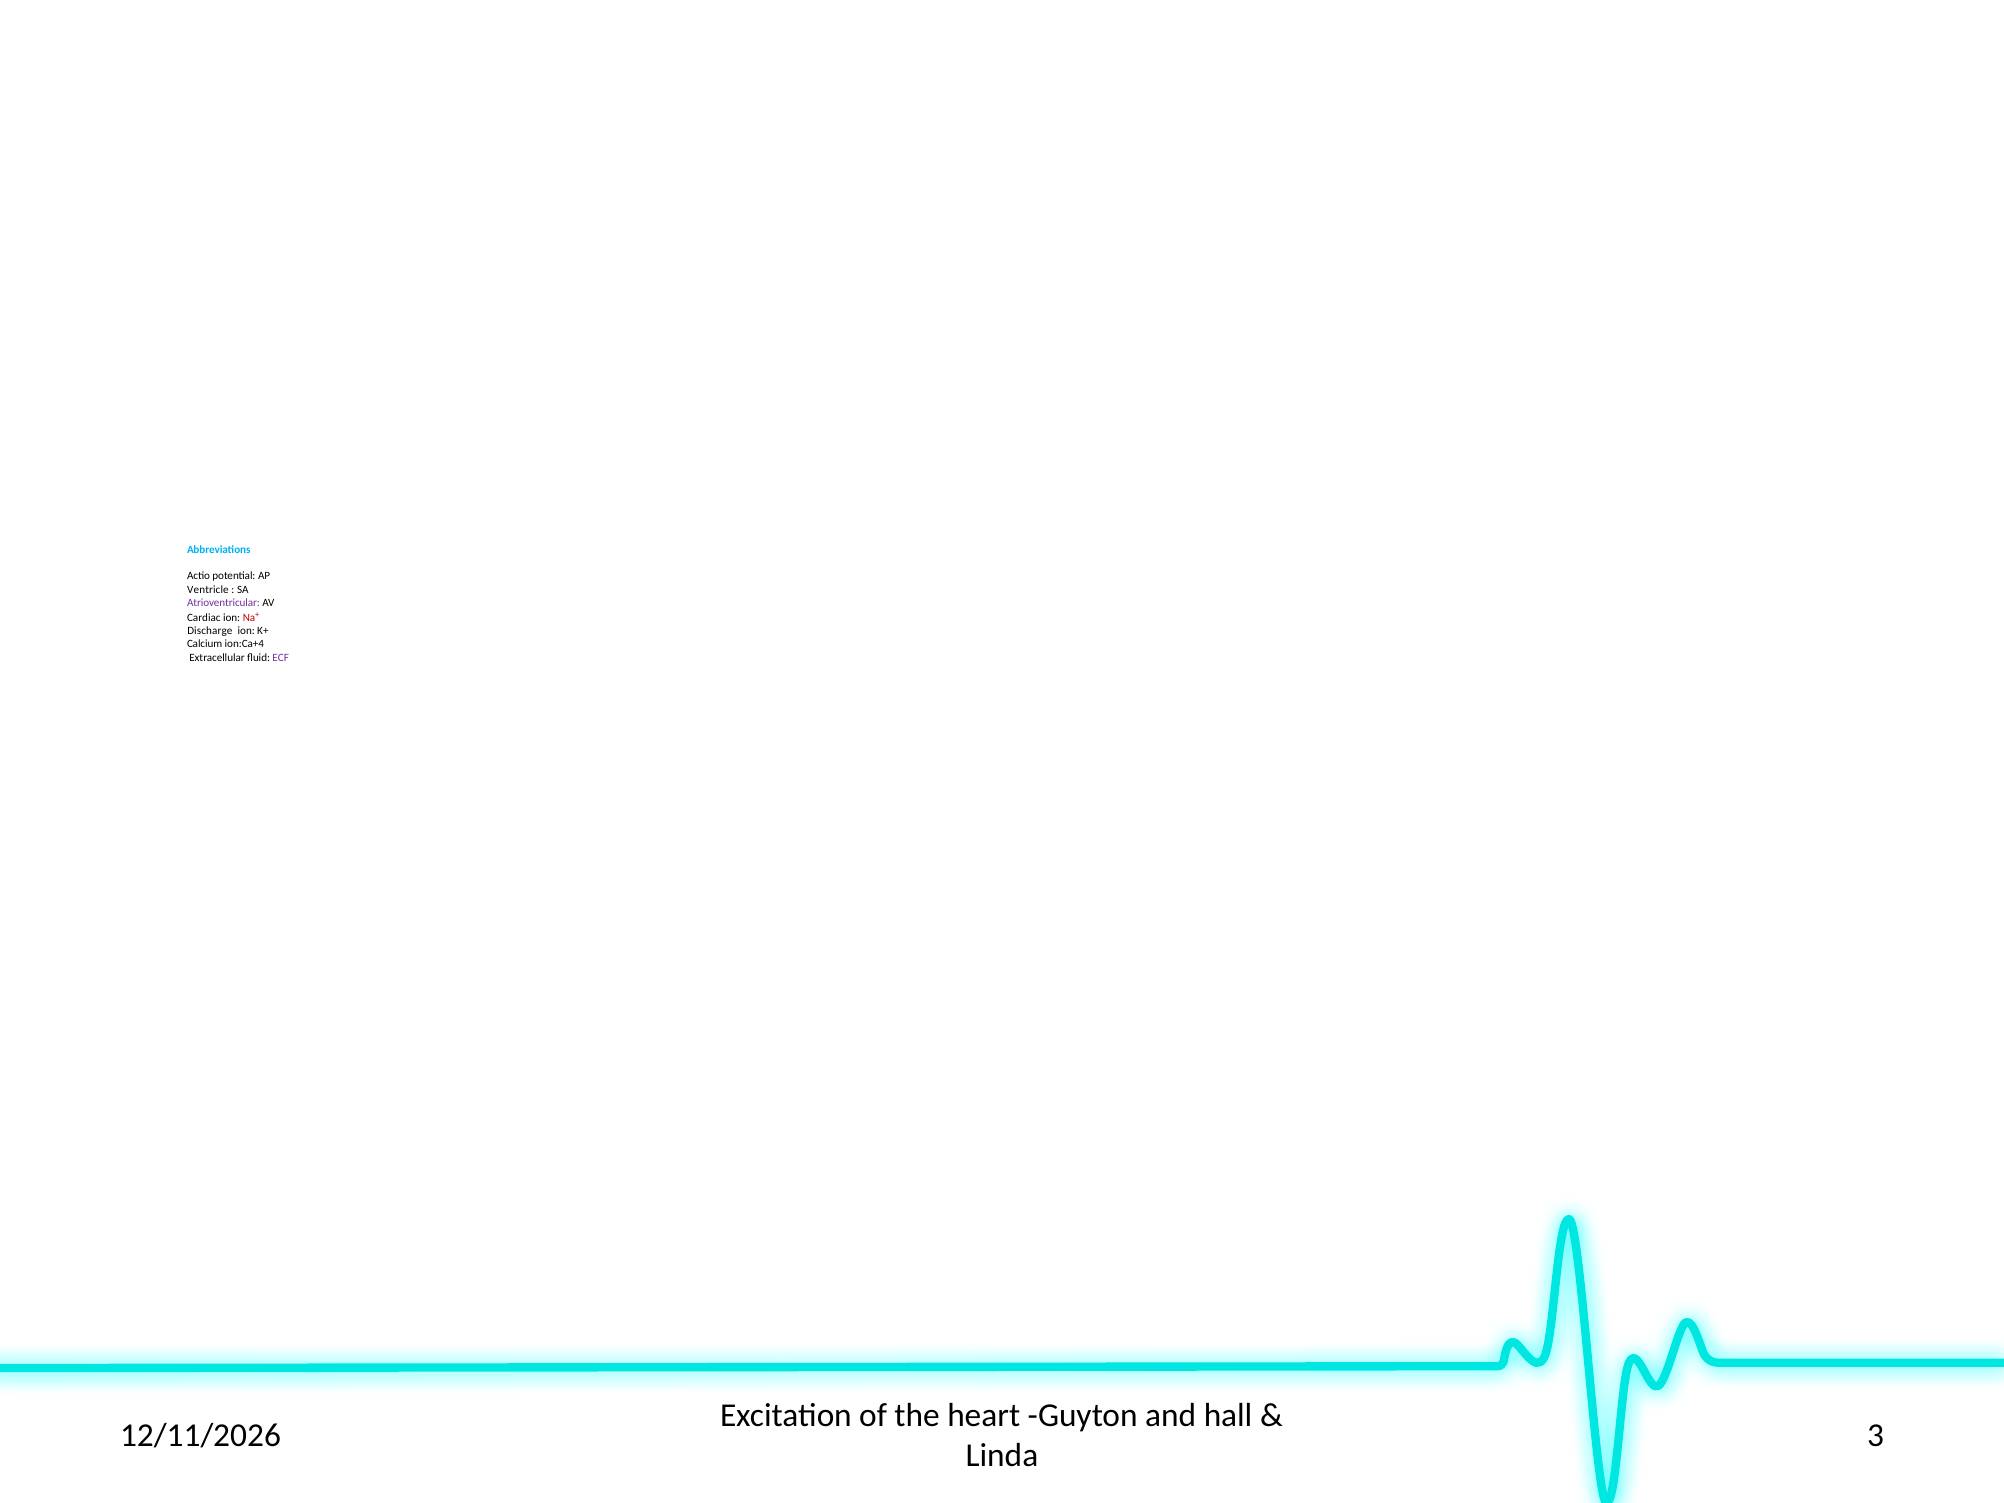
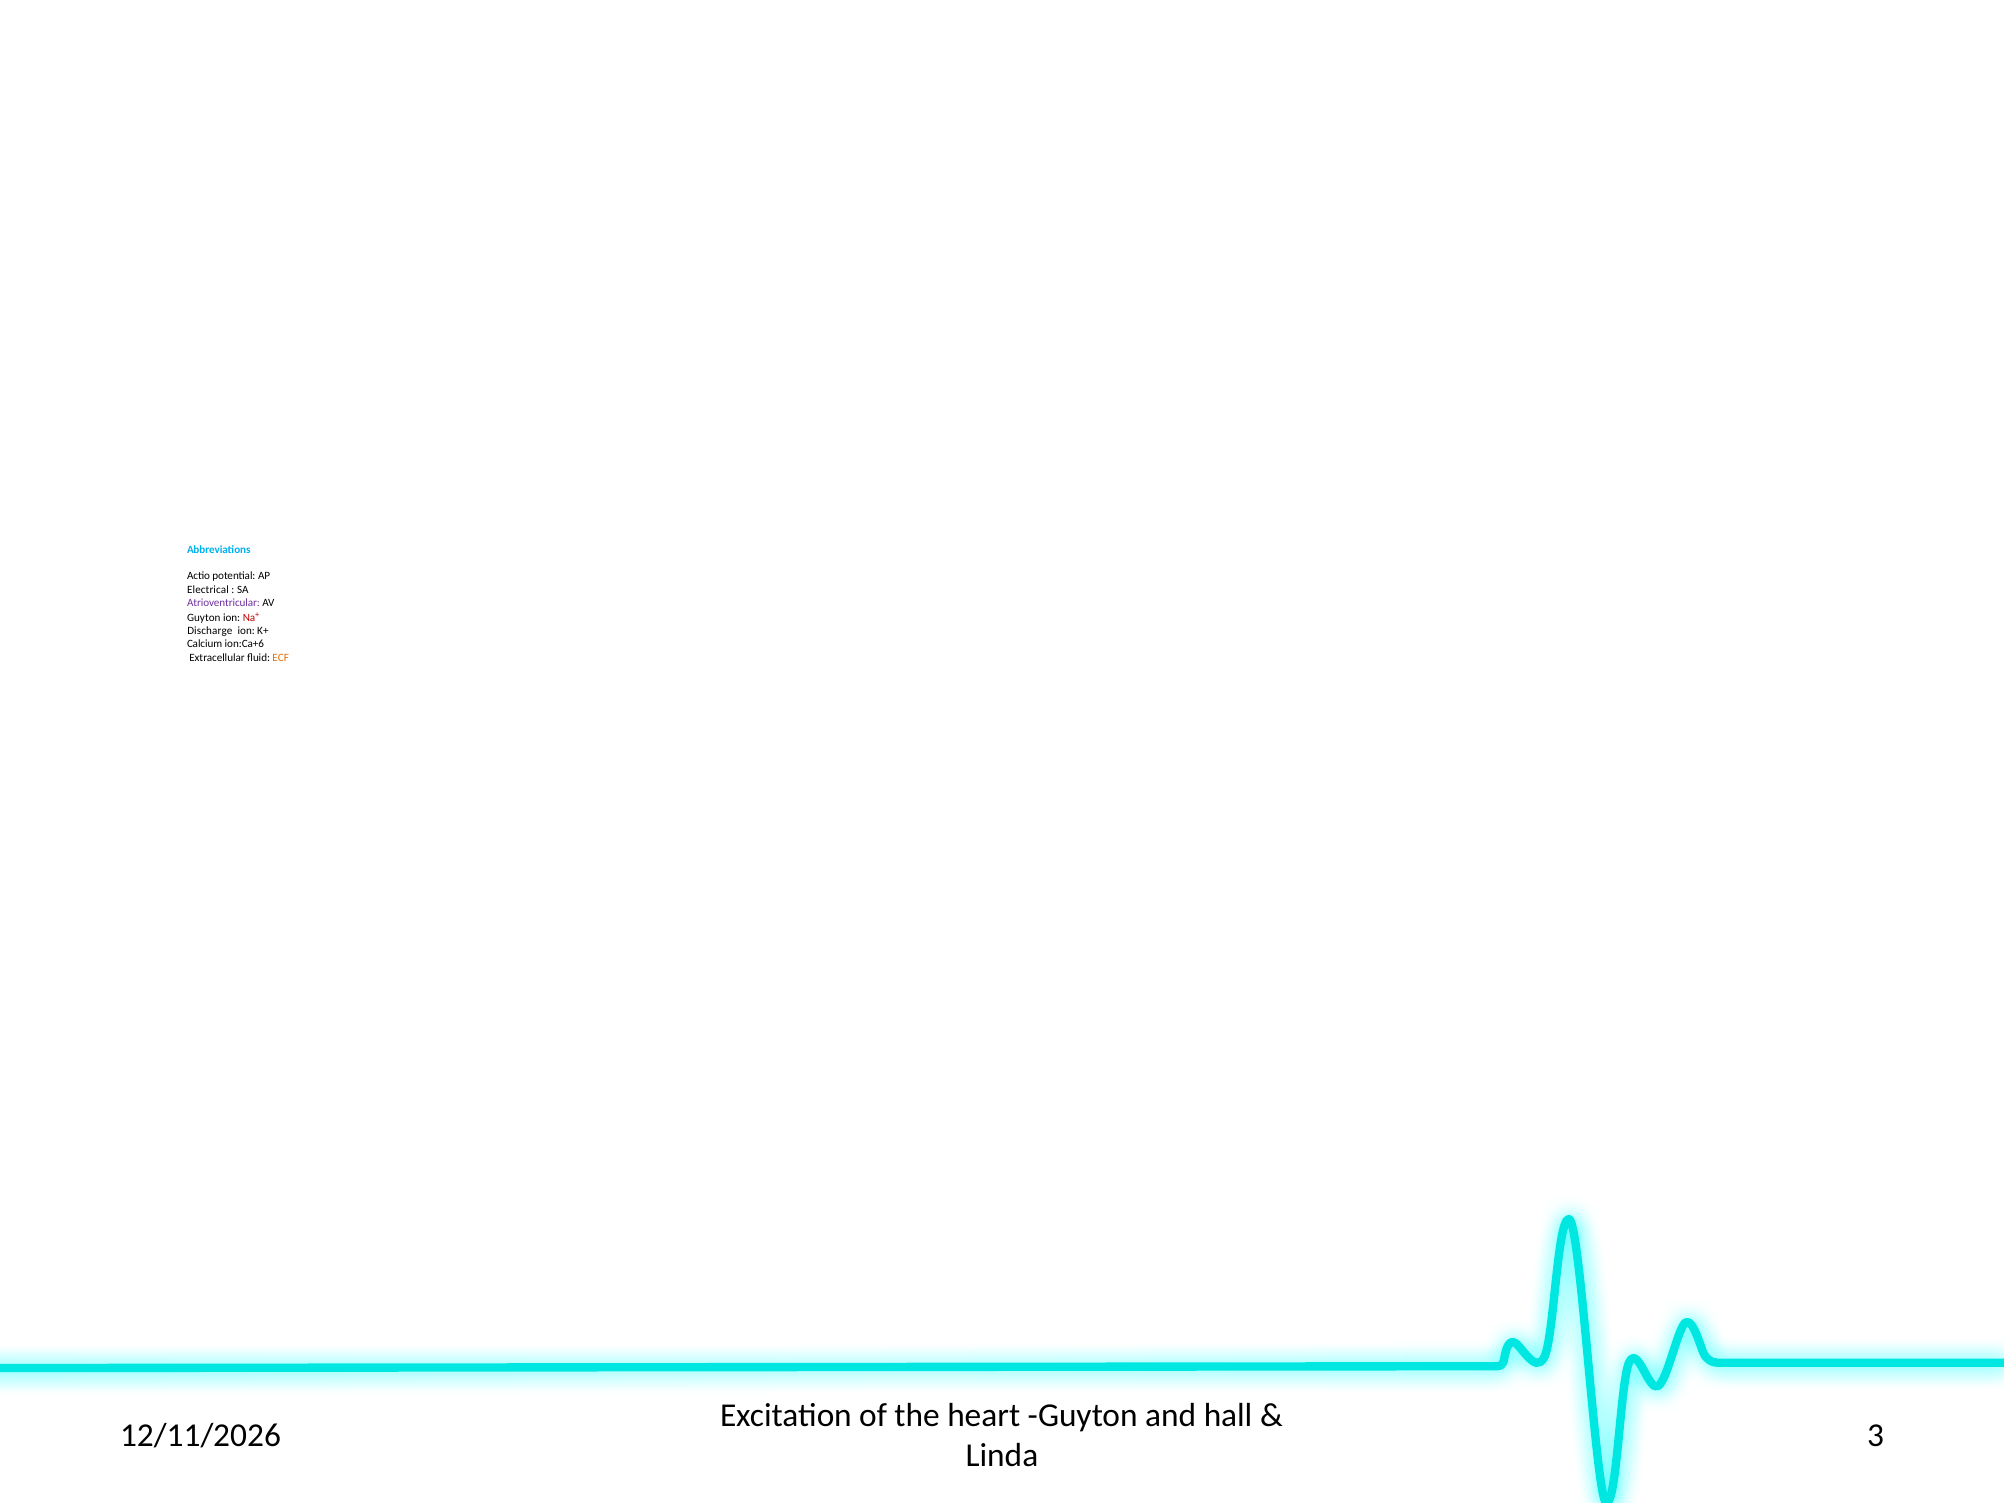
Ventricle: Ventricle -> Electrical (208, 589)
Cardiac: Cardiac -> Guyton (204, 618)
ion:Ca+4: ion:Ca+4 -> ion:Ca+6 (244, 644)
ECF colour: purple -> orange (281, 658)
